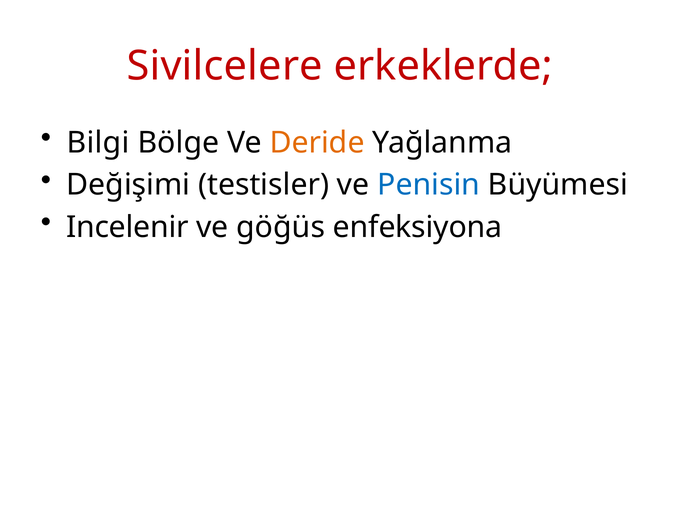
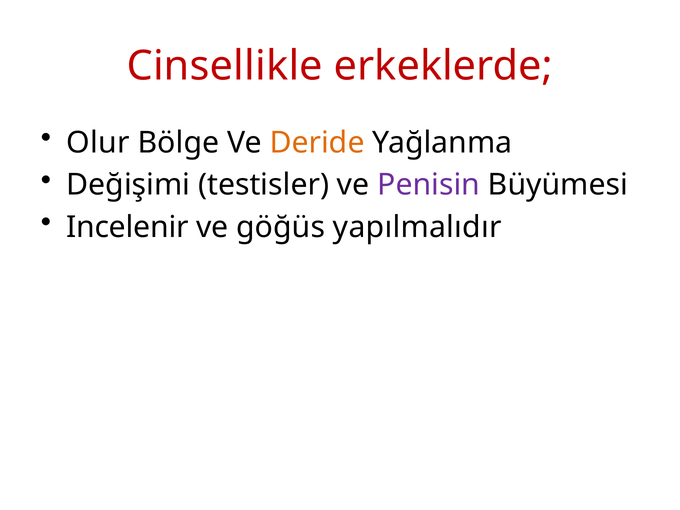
Sivilcelere: Sivilcelere -> Cinsellikle (225, 66)
Bilgi: Bilgi -> Olur (98, 143)
Penisin colour: blue -> purple (429, 185)
enfeksiyona: enfeksiyona -> yapılmalıdır (417, 227)
